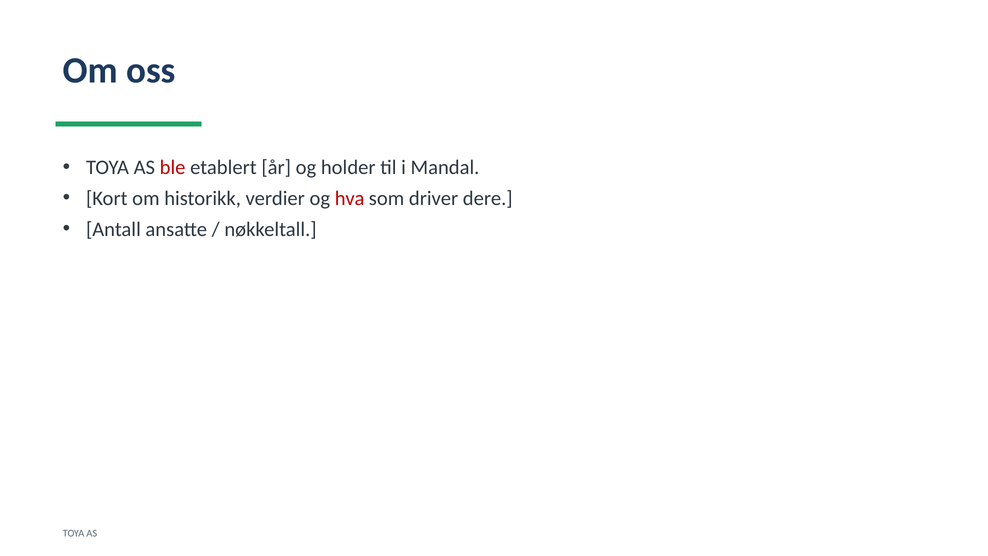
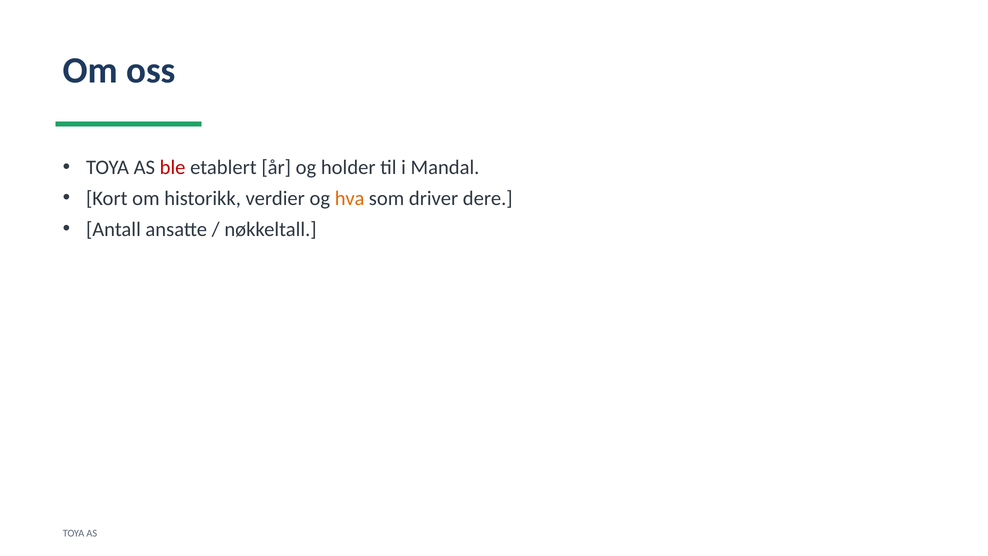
hva colour: red -> orange (350, 198)
